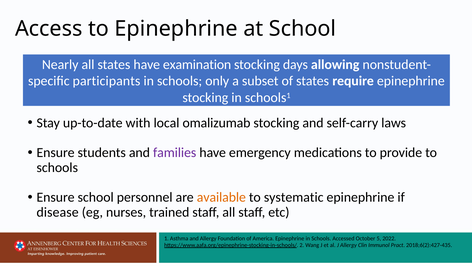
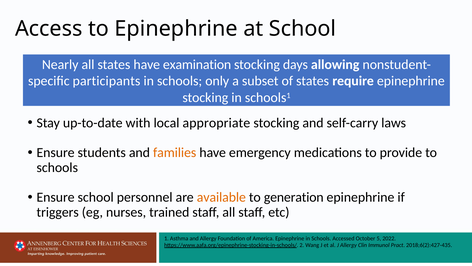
omalizumab: omalizumab -> appropriate (216, 123)
families colour: purple -> orange (175, 152)
systematic: systematic -> generation (294, 197)
disease: disease -> triggers (58, 212)
